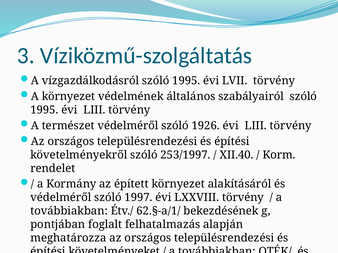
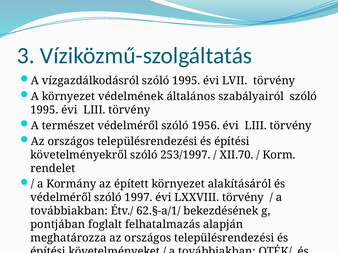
1926: 1926 -> 1956 (206, 126)
XII.40: XII.40 -> XII.70 (237, 155)
